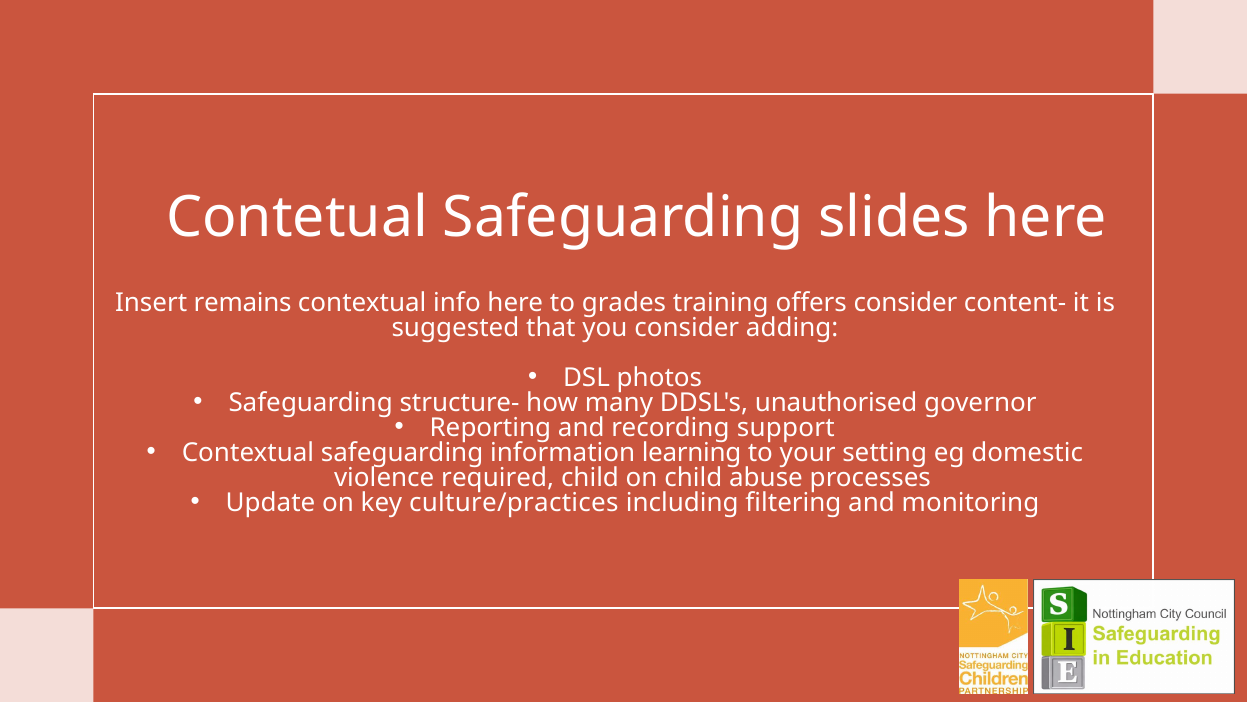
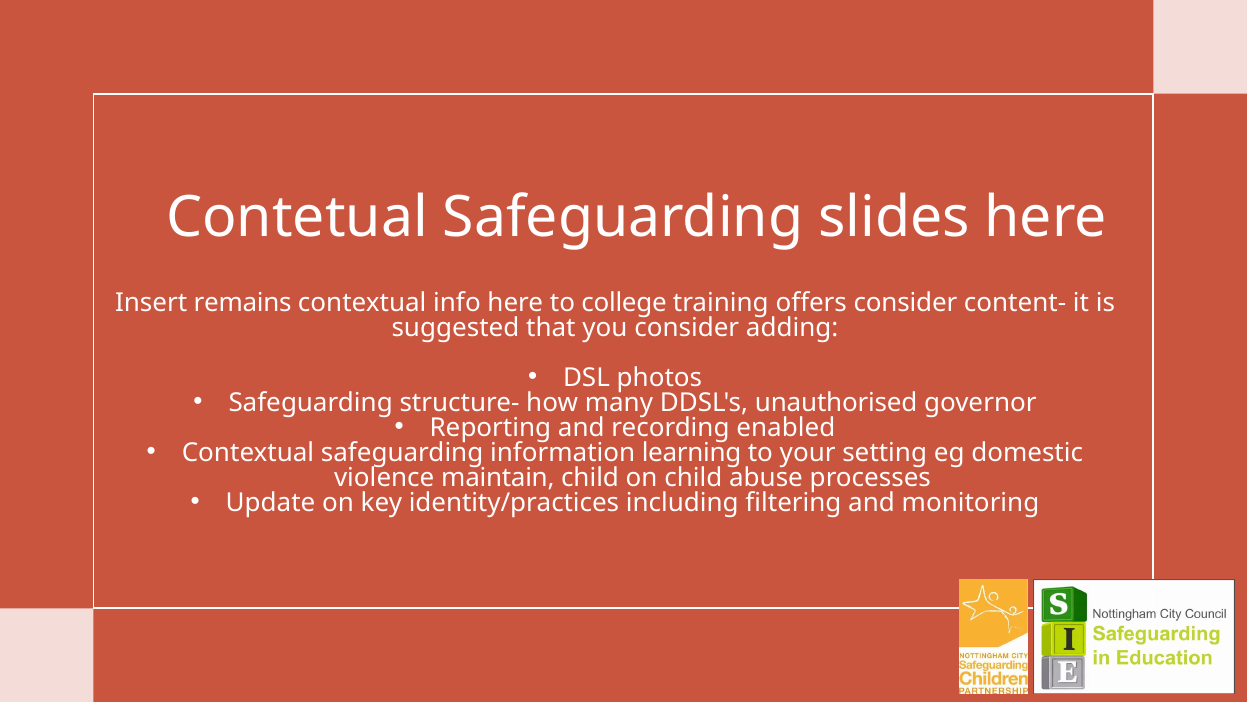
grades: grades -> college (624, 302)
support: support -> enabled (786, 427)
required: required -> maintain (498, 477)
culture/practices: culture/practices -> identity/practices (514, 502)
